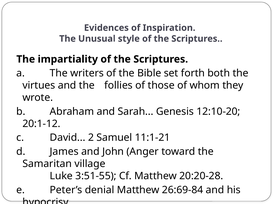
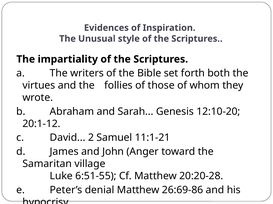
3:51-55: 3:51-55 -> 6:51-55 (96, 177)
26:69-84: 26:69-84 -> 26:69-86 (183, 191)
